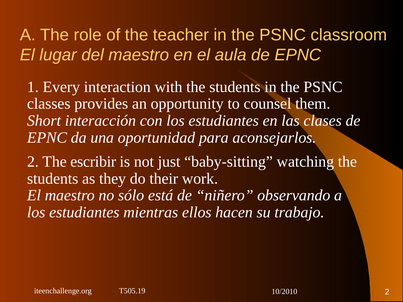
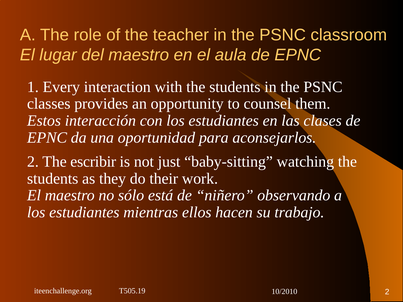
Short: Short -> Estos (44, 121)
